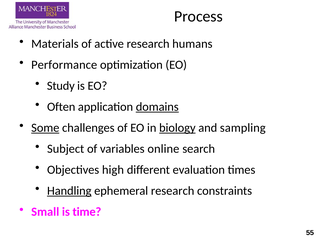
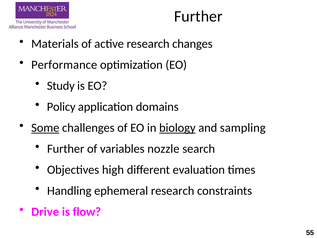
Process: Process -> Further (198, 16)
humans: humans -> changes (192, 44)
Often: Often -> Policy (61, 107)
domains underline: present -> none (157, 107)
Subject: Subject -> Further (66, 149)
online: online -> nozzle (163, 149)
Handling underline: present -> none (69, 191)
Small: Small -> Drive (45, 212)
time: time -> flow (87, 212)
